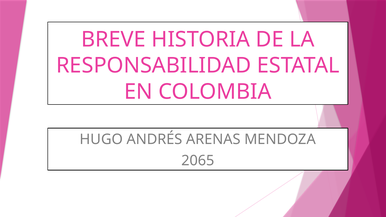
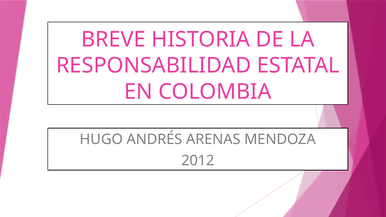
2065: 2065 -> 2012 (198, 161)
